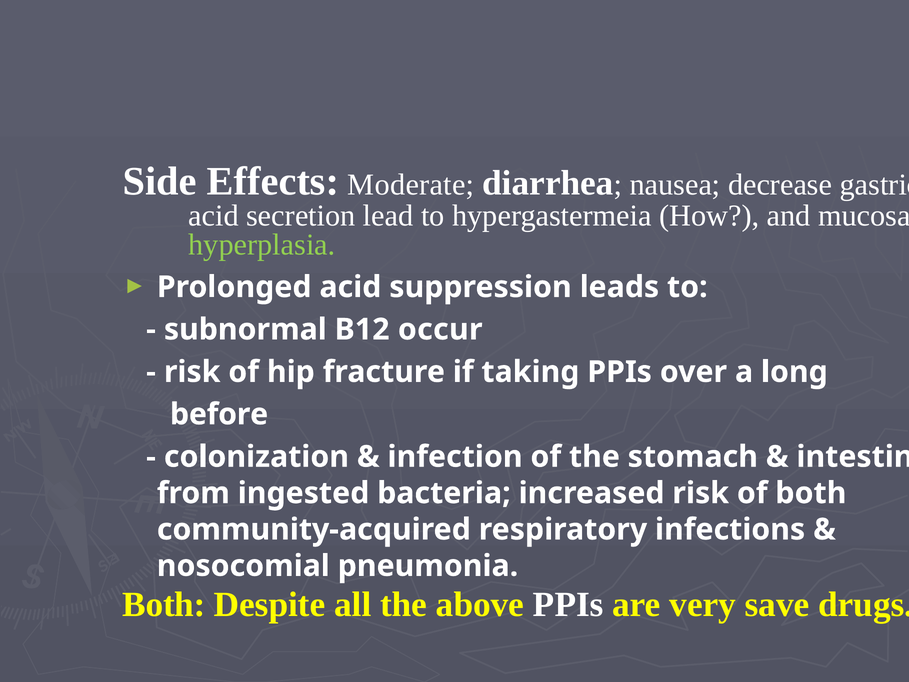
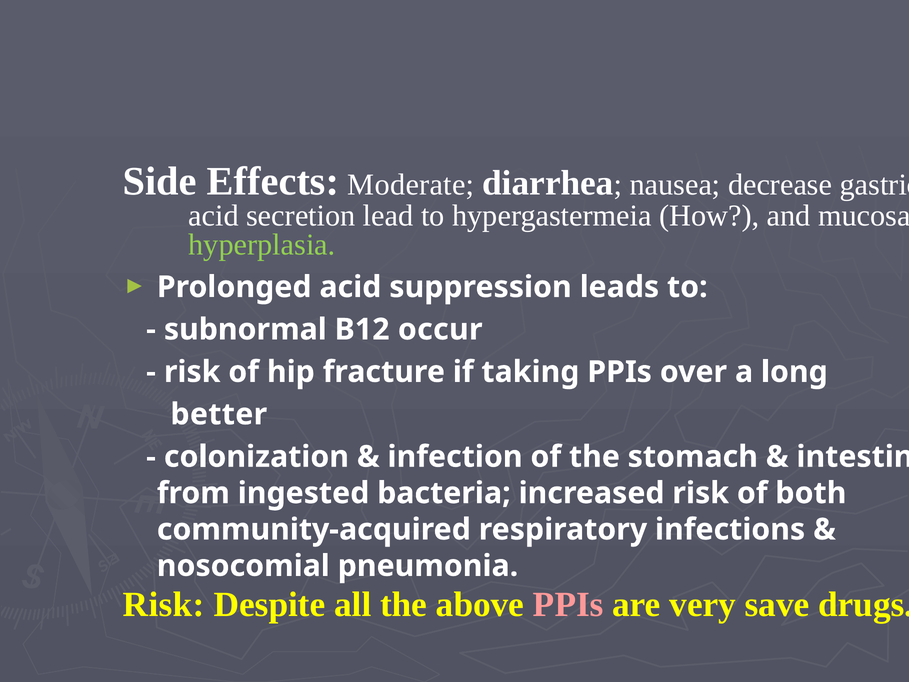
before: before -> better (219, 414)
Both: Both -> Risk (164, 604)
PPIs colour: white -> pink (568, 604)
